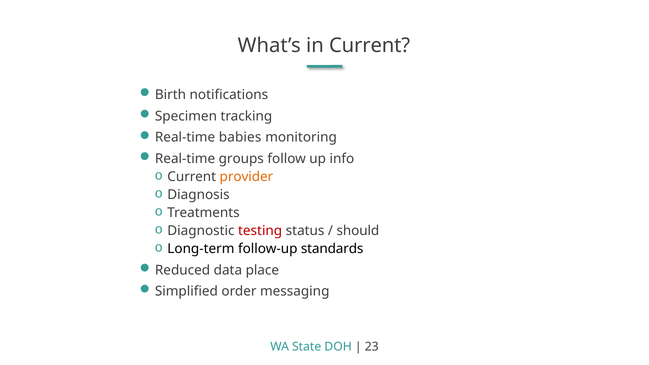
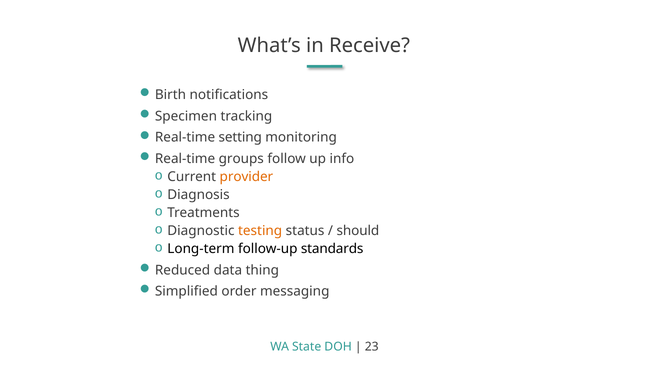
in Current: Current -> Receive (370, 46)
babies: babies -> setting (240, 138)
testing colour: red -> orange (260, 231)
place: place -> thing (262, 270)
